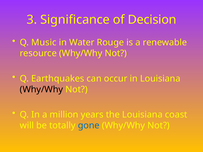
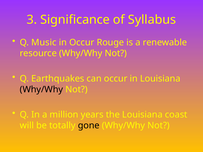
Decision: Decision -> Syllabus (152, 20)
in Water: Water -> Occur (82, 43)
gone colour: blue -> black (89, 126)
